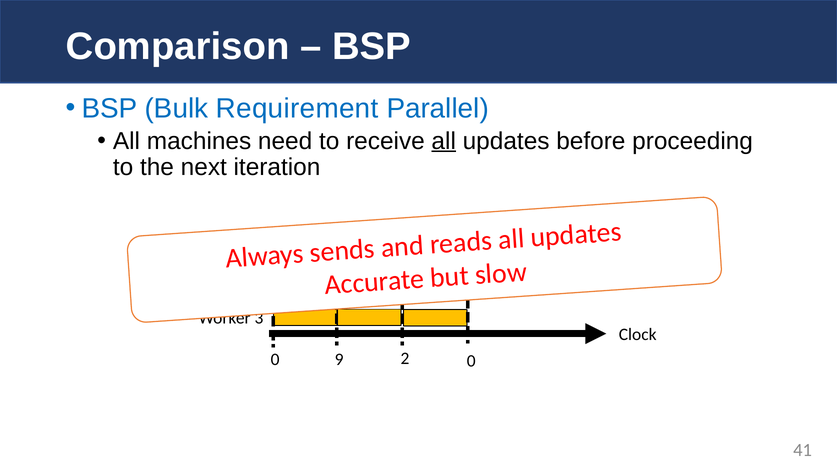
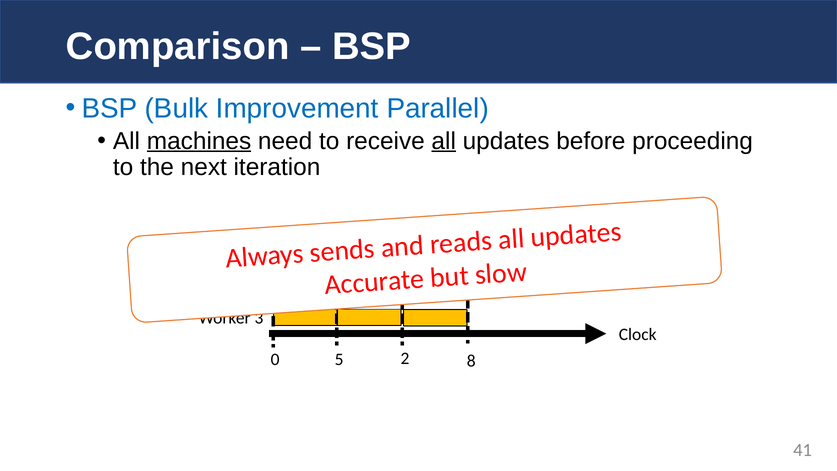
Requirement: Requirement -> Improvement (297, 108)
machines underline: none -> present (199, 141)
9: 9 -> 5 (339, 359)
2 0: 0 -> 8 (471, 361)
